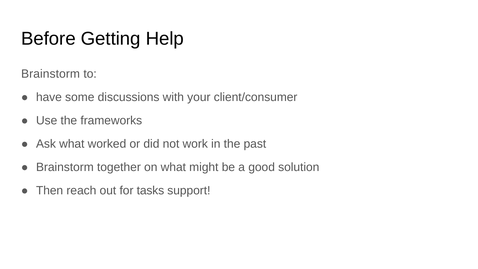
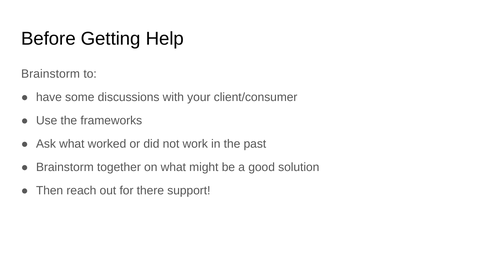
tasks: tasks -> there (150, 191)
